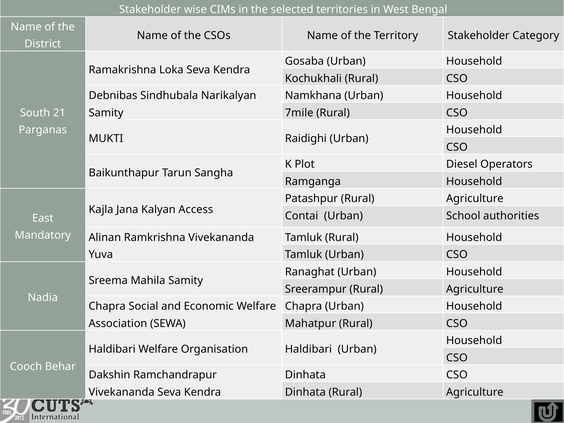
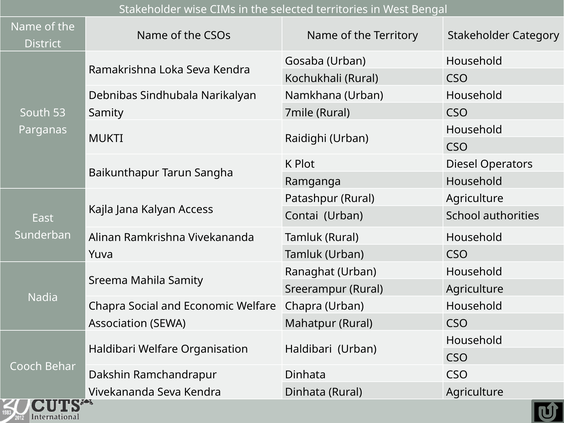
21: 21 -> 53 (59, 113)
Mandatory: Mandatory -> Sunderban (43, 235)
